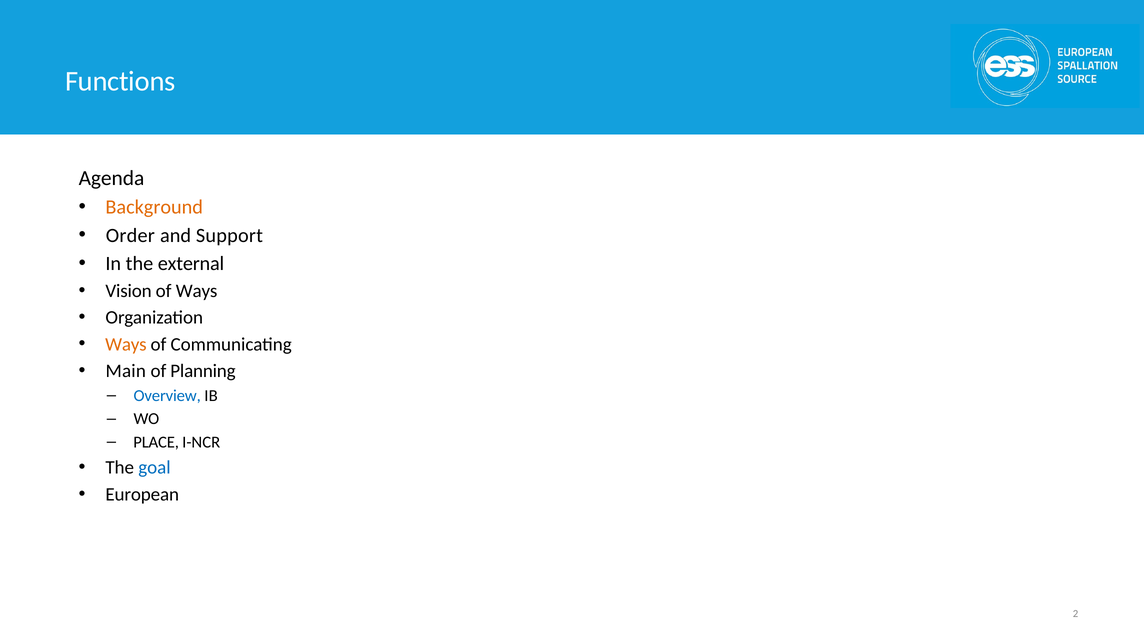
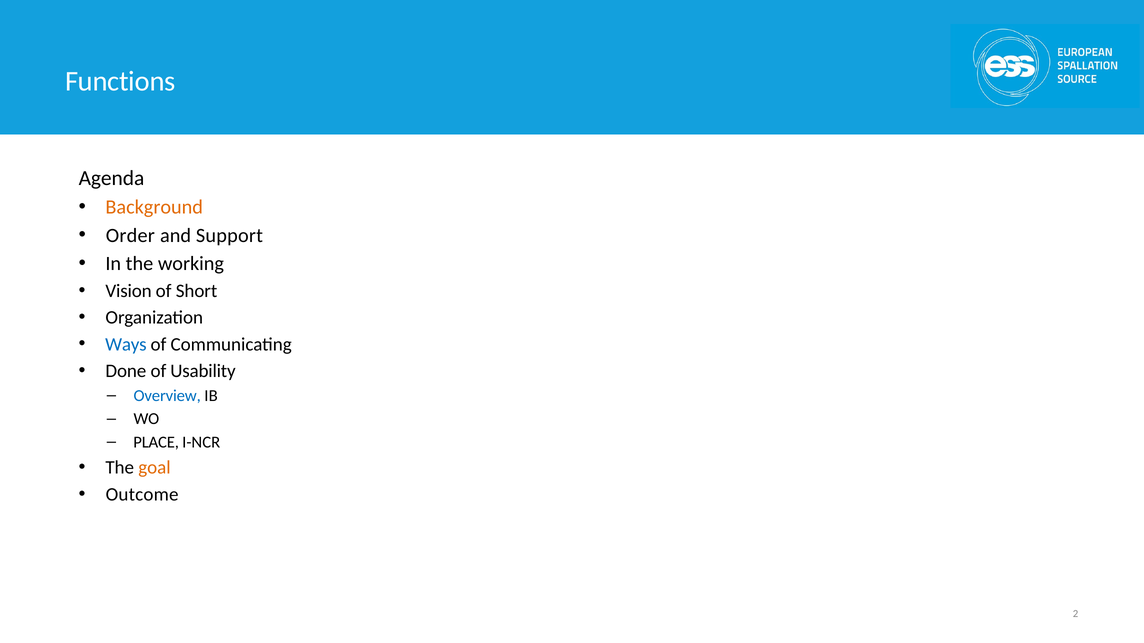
external: external -> working (191, 264)
of Ways: Ways -> Short (197, 291)
Ways colour: orange -> blue (126, 345)
Main: Main -> Done (126, 371)
Planning: Planning -> Usability (203, 371)
goal colour: blue -> orange (154, 468)
European: European -> Outcome (142, 495)
